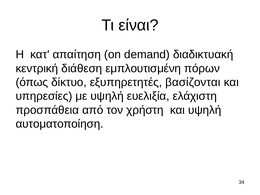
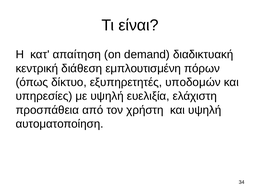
βασίζονται: βασίζονται -> υποδομών (193, 82)
